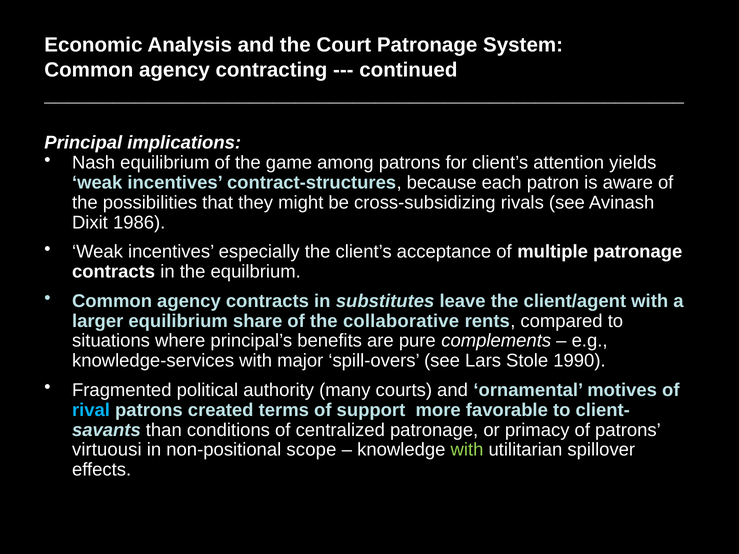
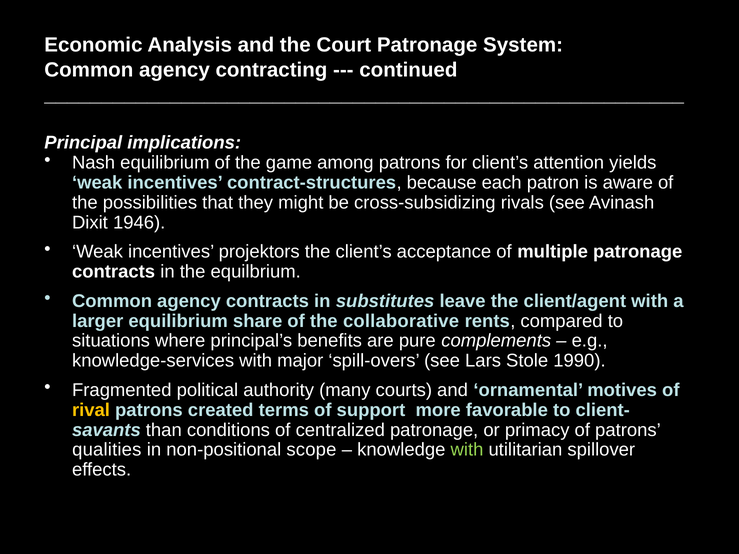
1986: 1986 -> 1946 (139, 223)
especially: especially -> projektors (259, 252)
rival colour: light blue -> yellow (91, 410)
virtuousi: virtuousi -> qualities (107, 450)
